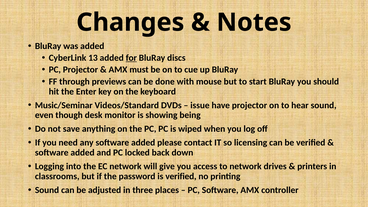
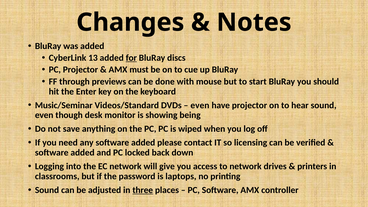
issue: issue -> even (200, 105)
is verified: verified -> laptops (181, 176)
three underline: none -> present (143, 190)
